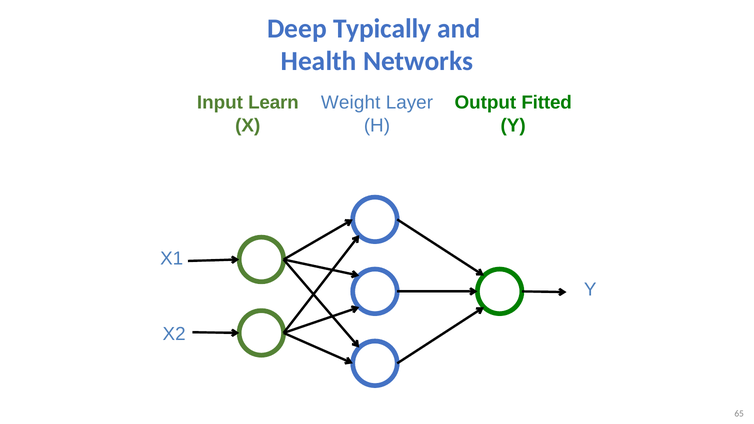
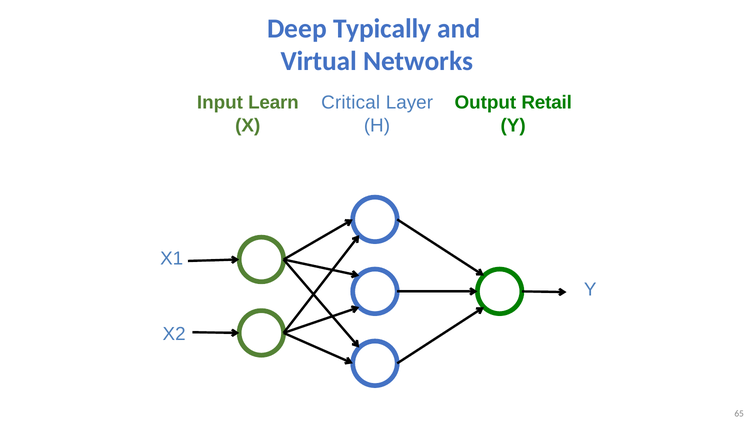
Health: Health -> Virtual (319, 61)
Weight: Weight -> Critical (351, 103)
Fitted: Fitted -> Retail (547, 103)
